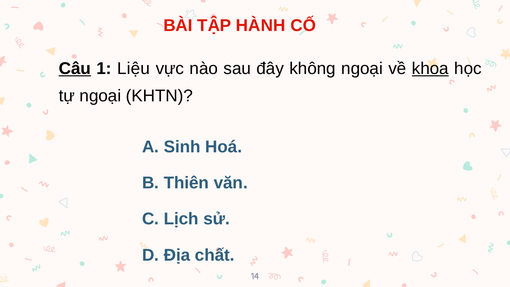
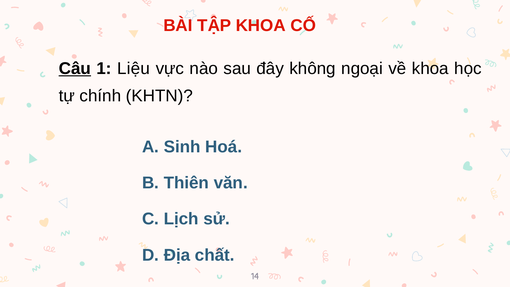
TẬP HÀNH: HÀNH -> KHOA (261, 26)
khoa underline: present -> none (430, 68)
tự ngoại: ngoại -> chính (100, 96)
